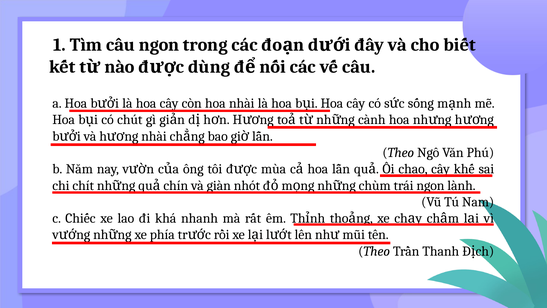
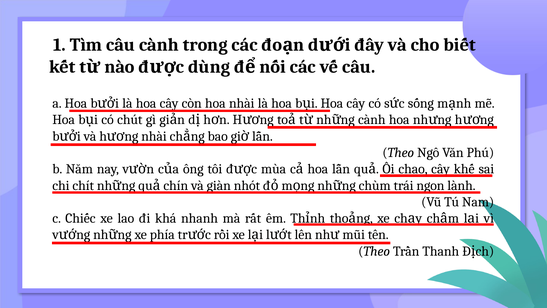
câu ngon: ngon -> cành (159, 45)
